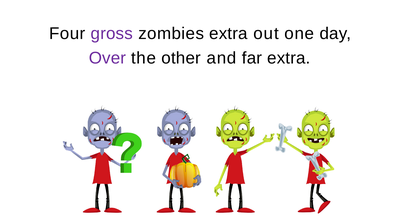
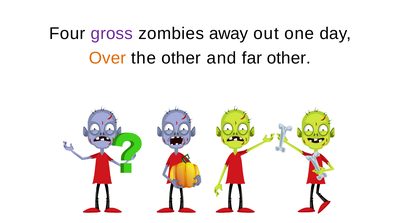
zombies extra: extra -> away (229, 34)
Over colour: purple -> orange (107, 58)
far extra: extra -> other (289, 58)
